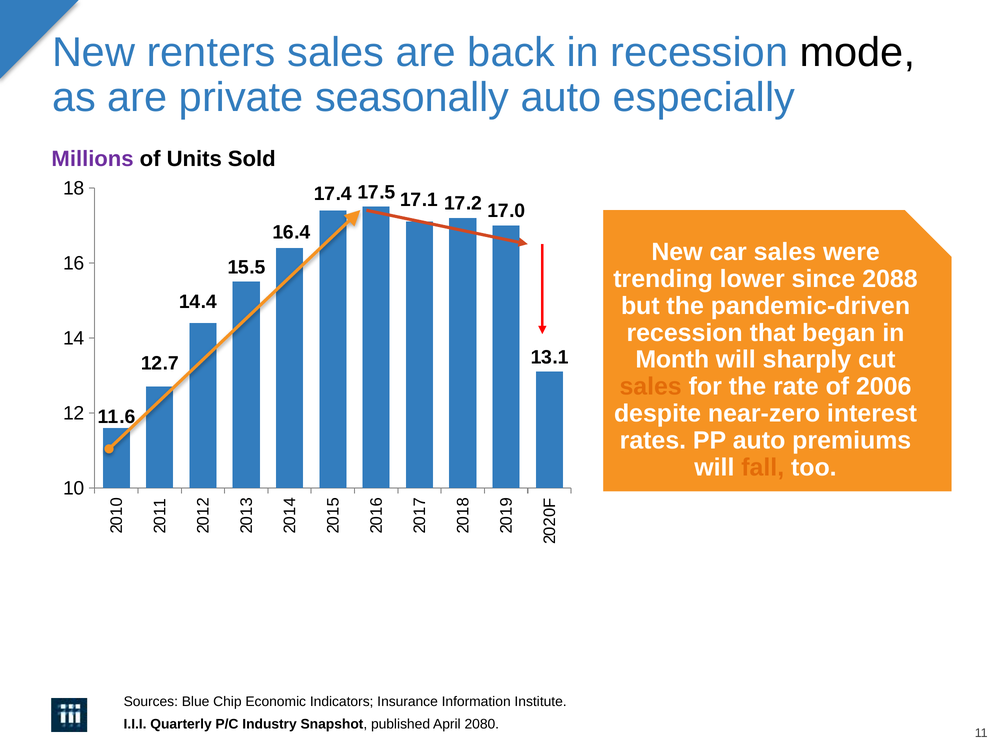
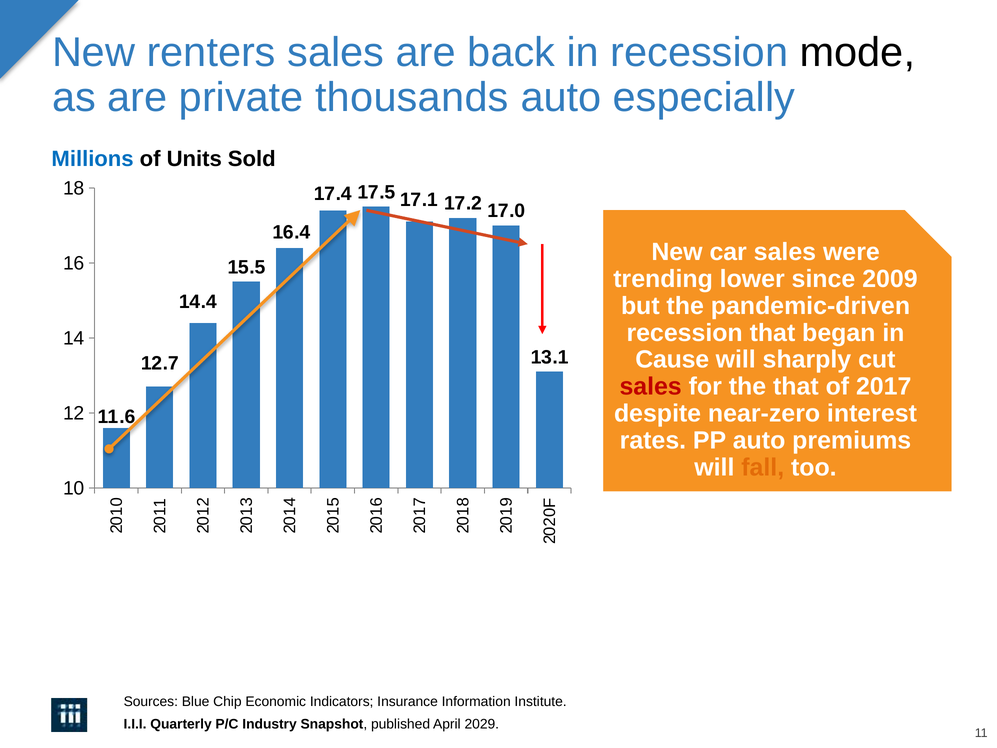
seasonally: seasonally -> thousands (412, 97)
Millions colour: purple -> blue (93, 159)
2088: 2088 -> 2009 (890, 279)
Month: Month -> Cause (672, 360)
sales colour: orange -> red (651, 387)
the rate: rate -> that (796, 387)
2006: 2006 -> 2017 (884, 387)
2080: 2080 -> 2029 (482, 724)
